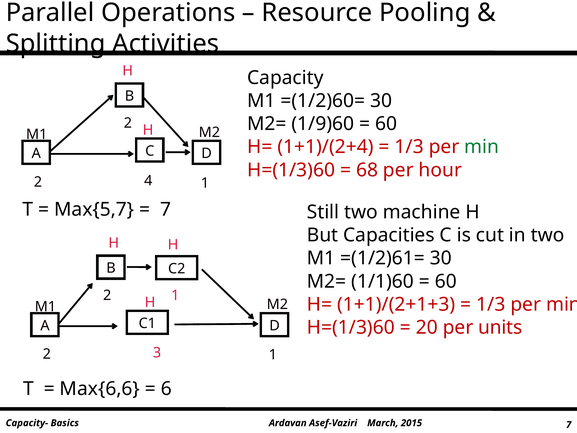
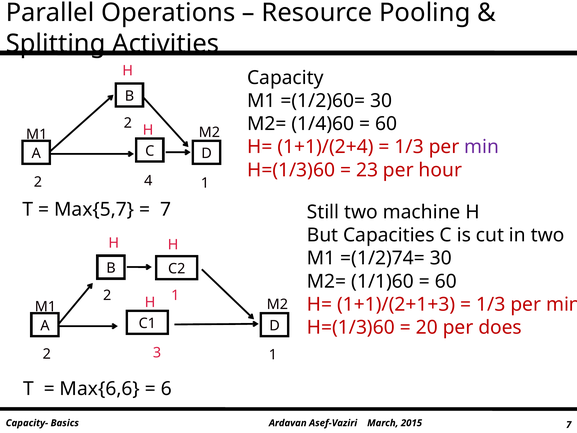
1/9)60: 1/9)60 -> 1/4)60 (323, 124)
min colour: green -> purple (482, 147)
68: 68 -> 23 (367, 170)
=(1/2)61=: =(1/2)61= -> =(1/2)74= (383, 258)
units: units -> does (500, 327)
